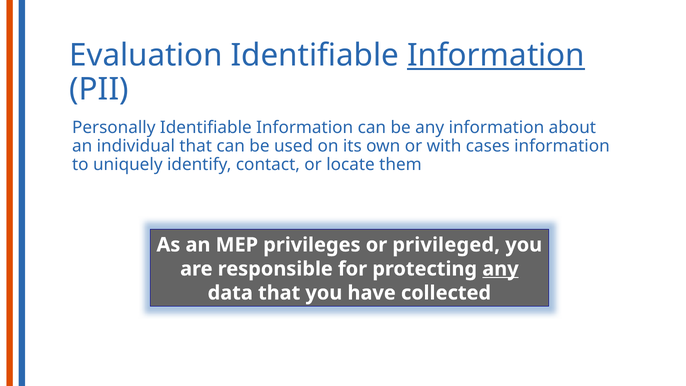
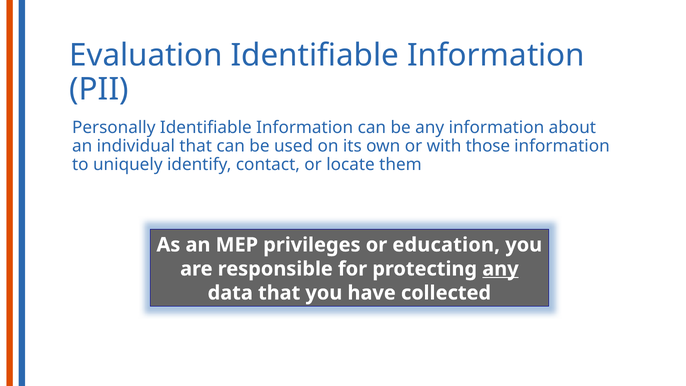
Information underline: present -> none (496, 55)
cases: cases -> those (488, 146)
privileged: privileged -> education (446, 245)
